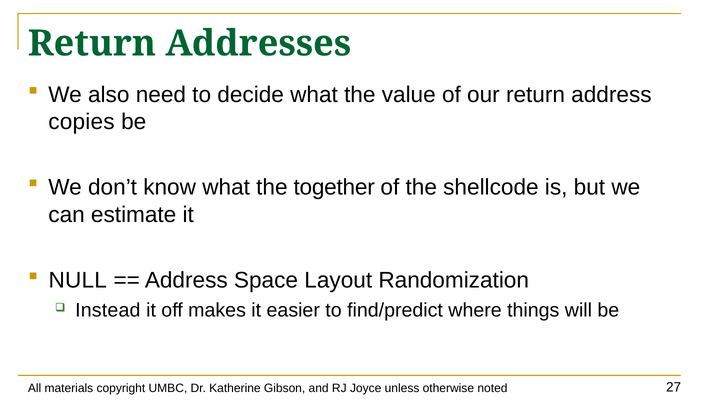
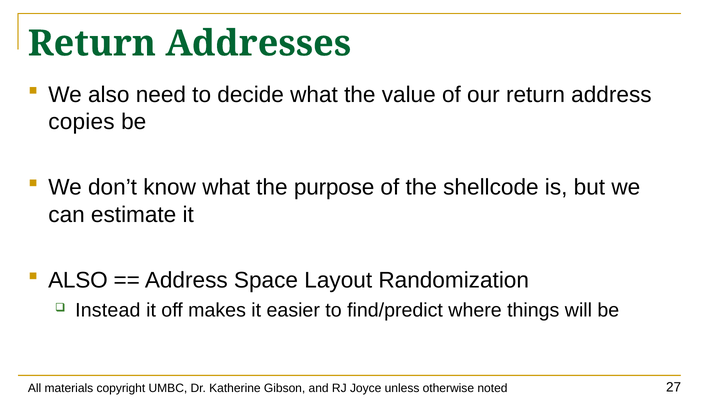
together: together -> purpose (334, 187)
NULL: NULL -> ALSO (78, 280)
